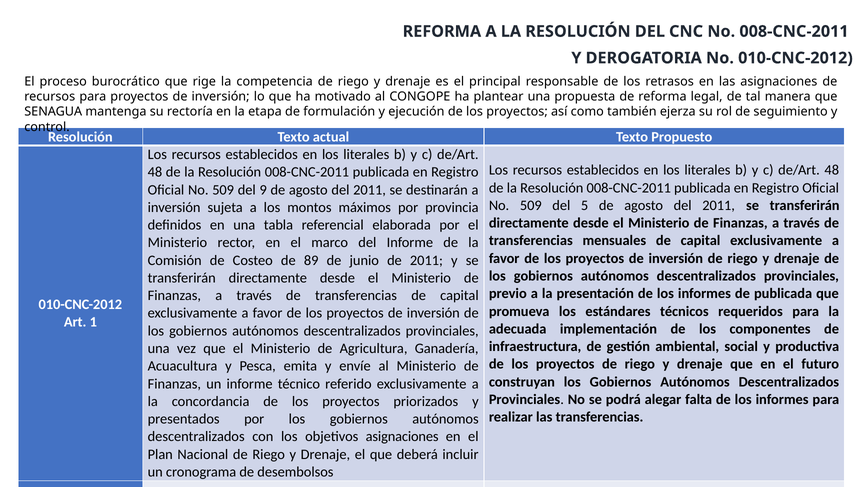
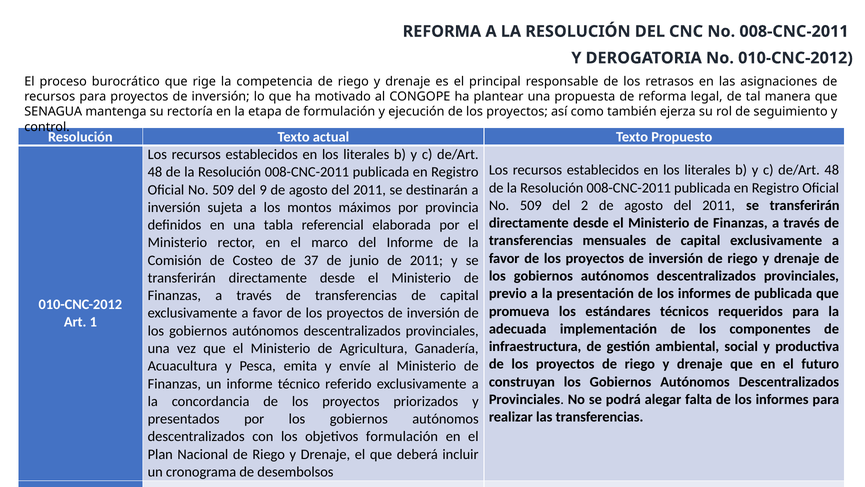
5: 5 -> 2 (585, 205)
89: 89 -> 37 (311, 260)
objetivos asignaciones: asignaciones -> formulación (402, 436)
